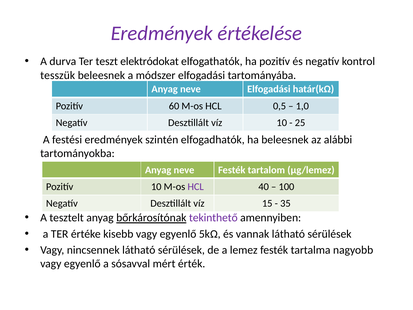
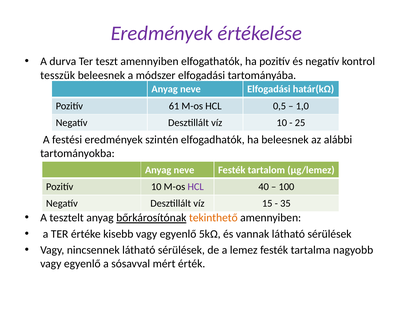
teszt elektródokat: elektródokat -> amennyiben (150, 61)
60: 60 -> 61 (174, 106)
tekinthető colour: purple -> orange (213, 218)
